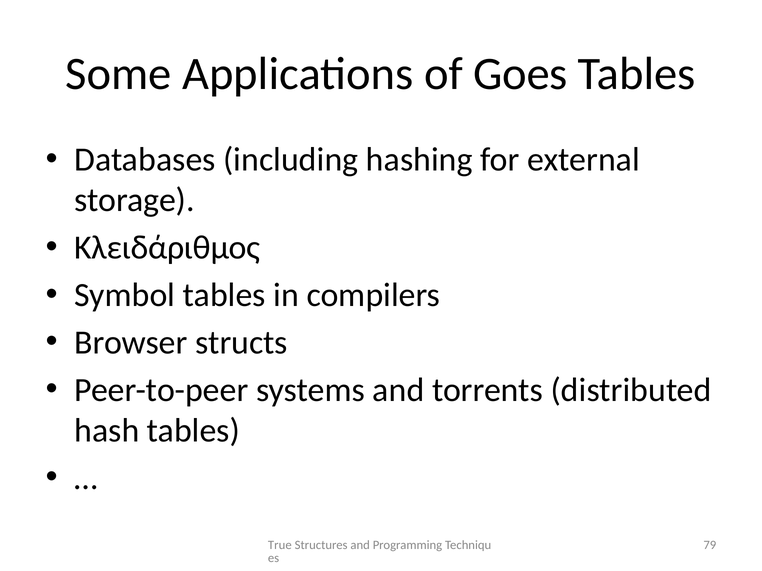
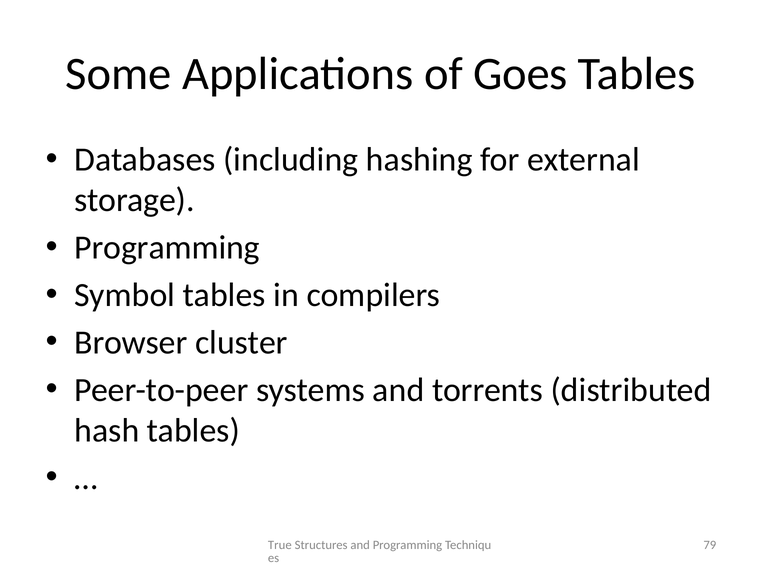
Κλειδάριθμος: Κλειδάριθμος -> Programming (167, 248)
structs: structs -> cluster (242, 343)
